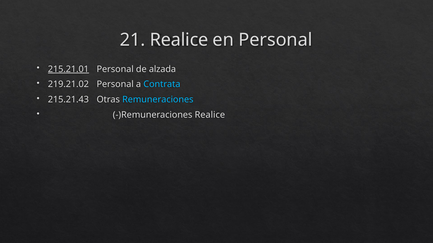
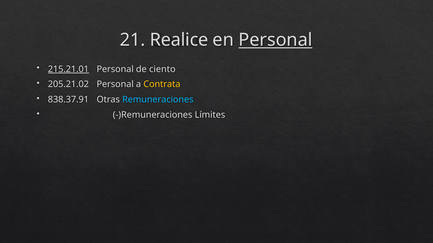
Personal underline: none -> present (276, 40)
alzada: alzada -> ciento (162, 69)
219.21.02: 219.21.02 -> 205.21.02 (68, 85)
Contrata colour: light blue -> yellow (162, 85)
215.21.43: 215.21.43 -> 838.37.91 (68, 100)
-)Remuneraciones Realice: Realice -> Límites (210, 115)
